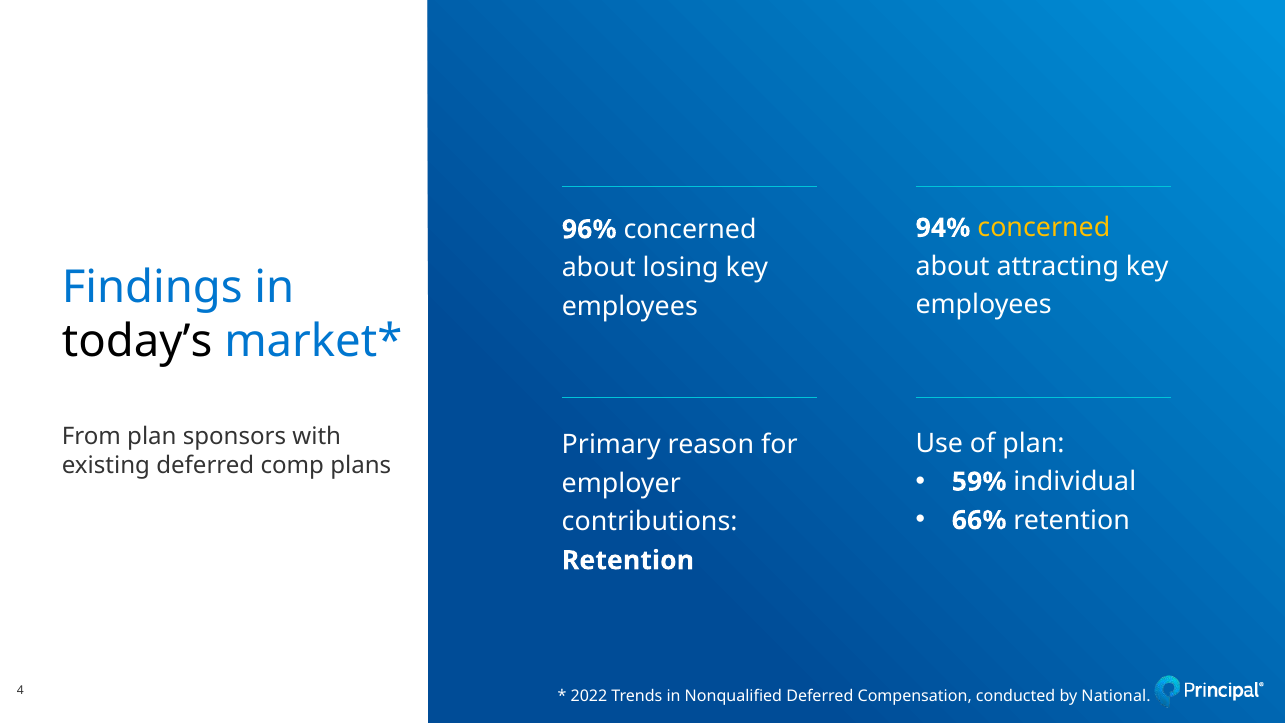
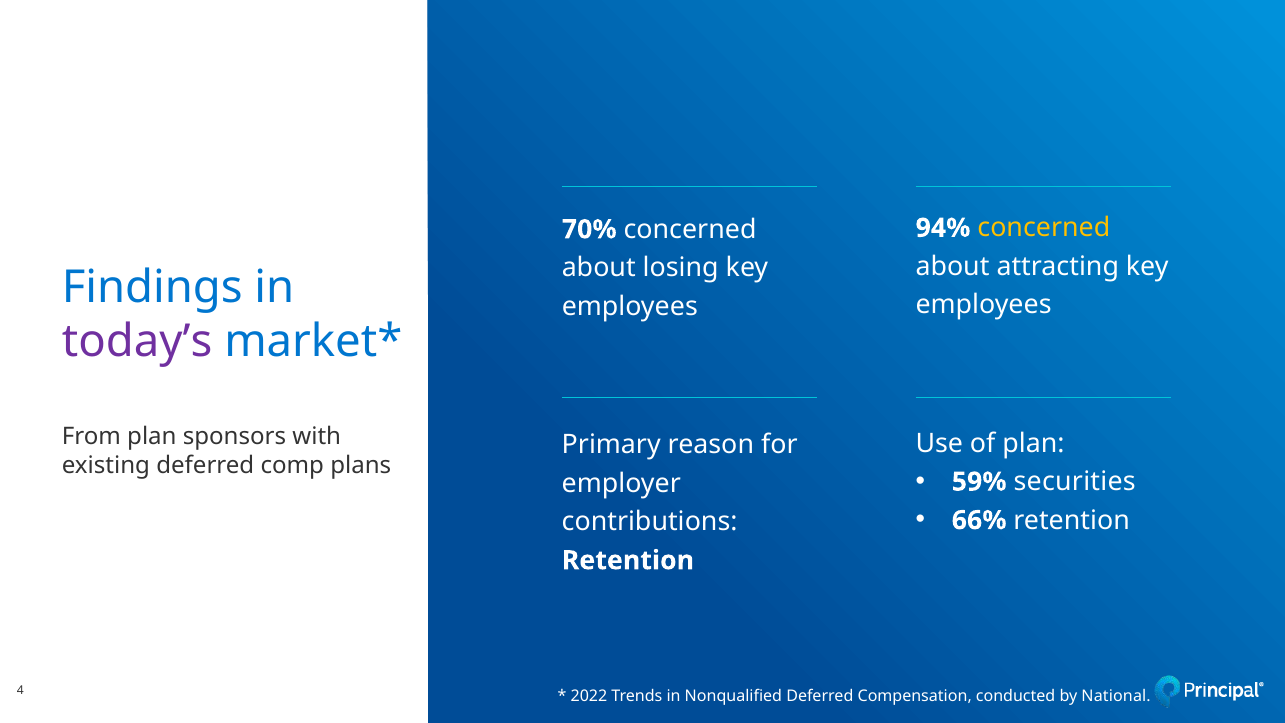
96%: 96% -> 70% (589, 229)
today’s colour: black -> purple (137, 342)
individual: individual -> securities (1075, 482)
